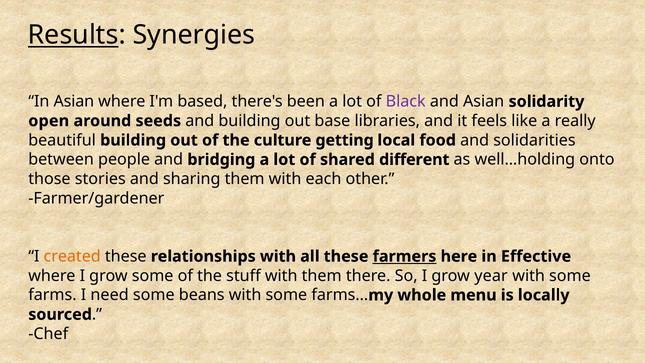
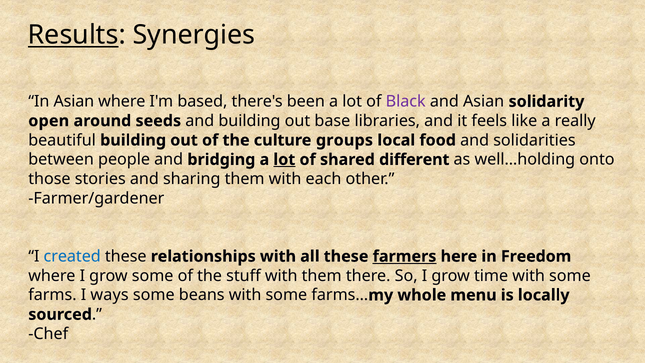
getting: getting -> groups (344, 140)
lot underline: none -> present (284, 160)
created colour: orange -> blue (72, 256)
Effective: Effective -> Freedom (536, 256)
year: year -> time (491, 276)
need: need -> ways (110, 295)
